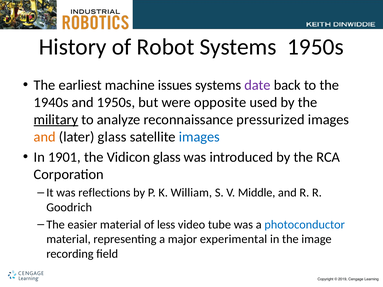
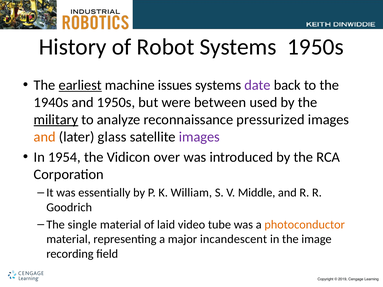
earliest underline: none -> present (80, 85)
opposite: opposite -> between (220, 102)
images colour: blue -> purple (199, 137)
1901: 1901 -> 1954 (64, 157)
Vidicon glass: glass -> over (167, 157)
reflections: reflections -> essentially (104, 193)
easier: easier -> single (82, 225)
less: less -> laid (166, 225)
photoconductor colour: blue -> orange (305, 225)
experimental: experimental -> incandescent (234, 239)
